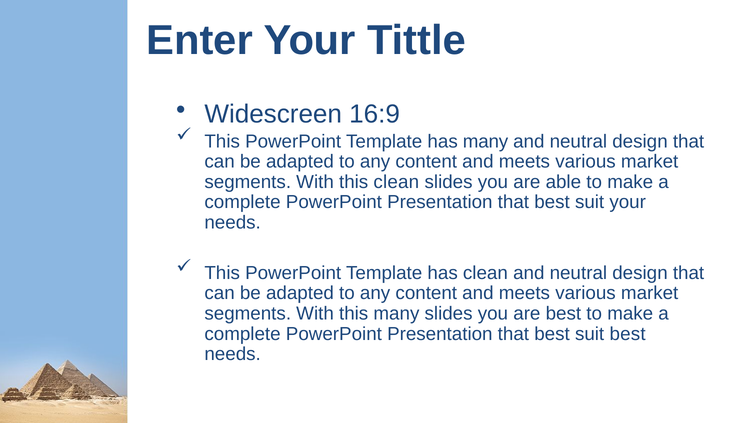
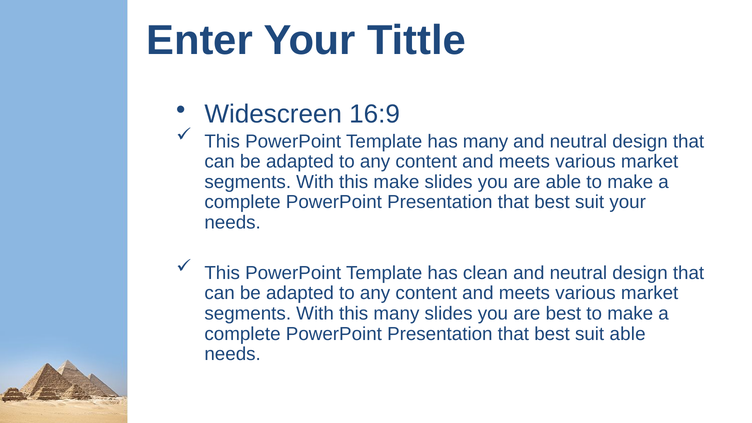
this clean: clean -> make (396, 182)
suit best: best -> able (628, 334)
